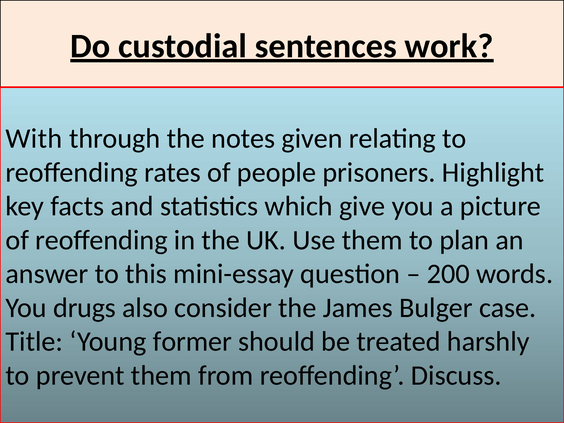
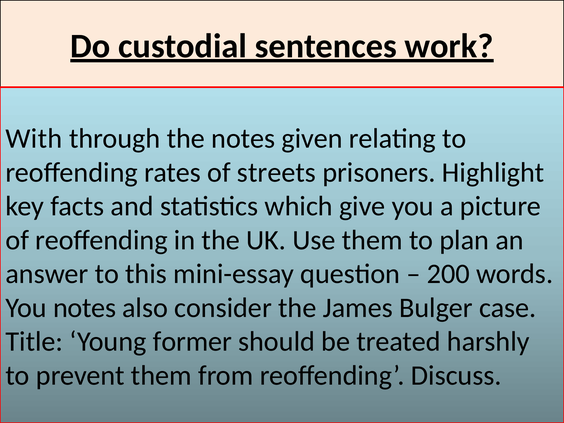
people: people -> streets (276, 172)
You drugs: drugs -> notes (85, 308)
